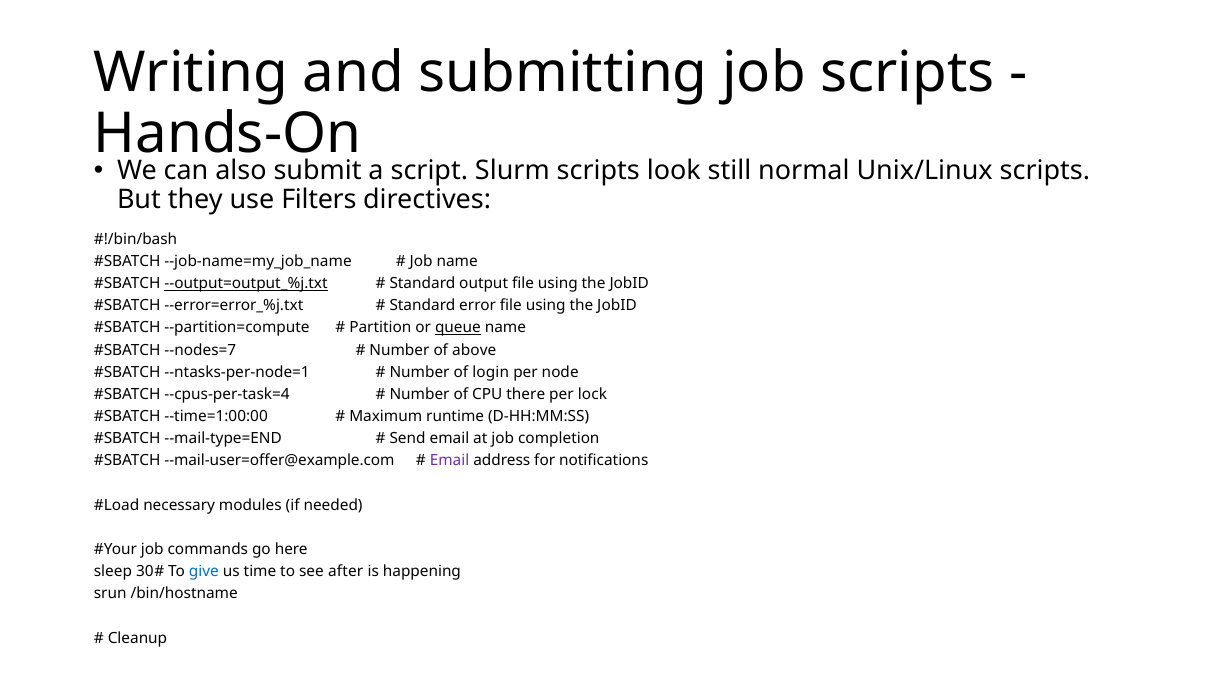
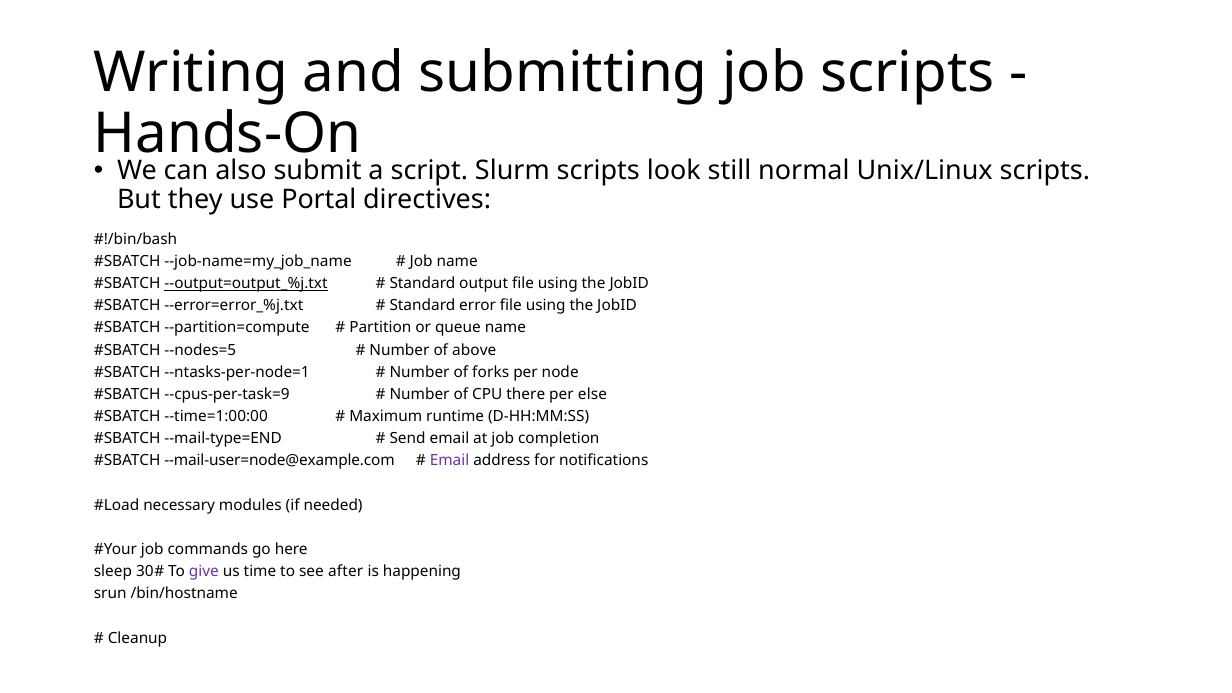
Filters: Filters -> Portal (319, 199)
queue underline: present -> none (458, 328)
--nodes=7: --nodes=7 -> --nodes=5 (200, 350)
login: login -> forks (491, 372)
--cpus-per-task=4: --cpus-per-task=4 -> --cpus-per-task=9 (227, 394)
lock: lock -> else (593, 394)
--mail-user=offer@example.com: --mail-user=offer@example.com -> --mail-user=node@example.com (279, 461)
give colour: blue -> purple (204, 571)
